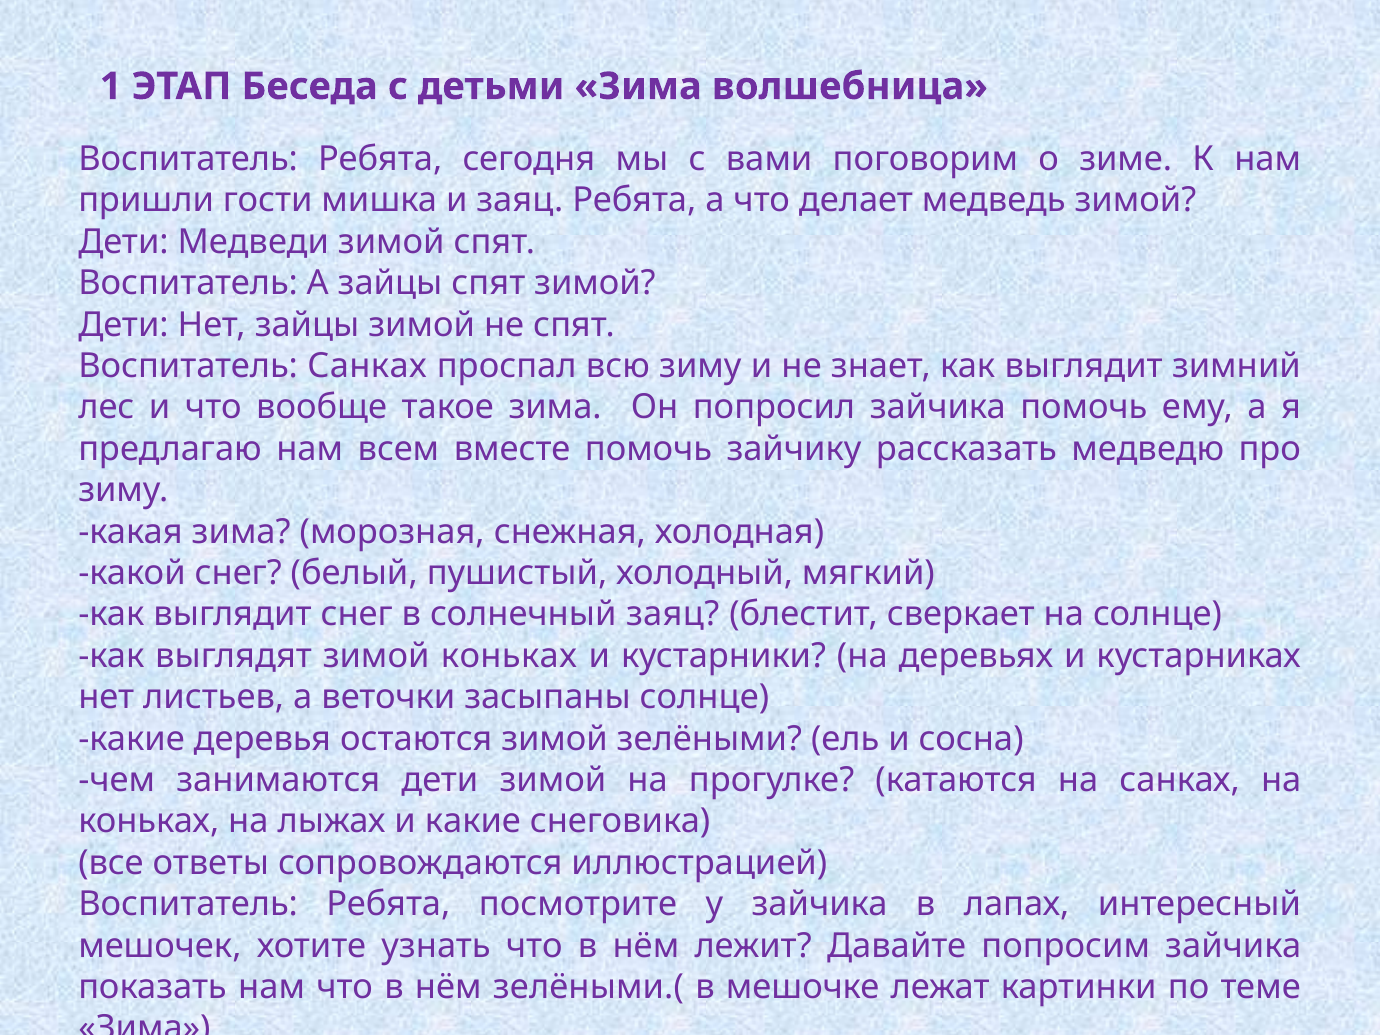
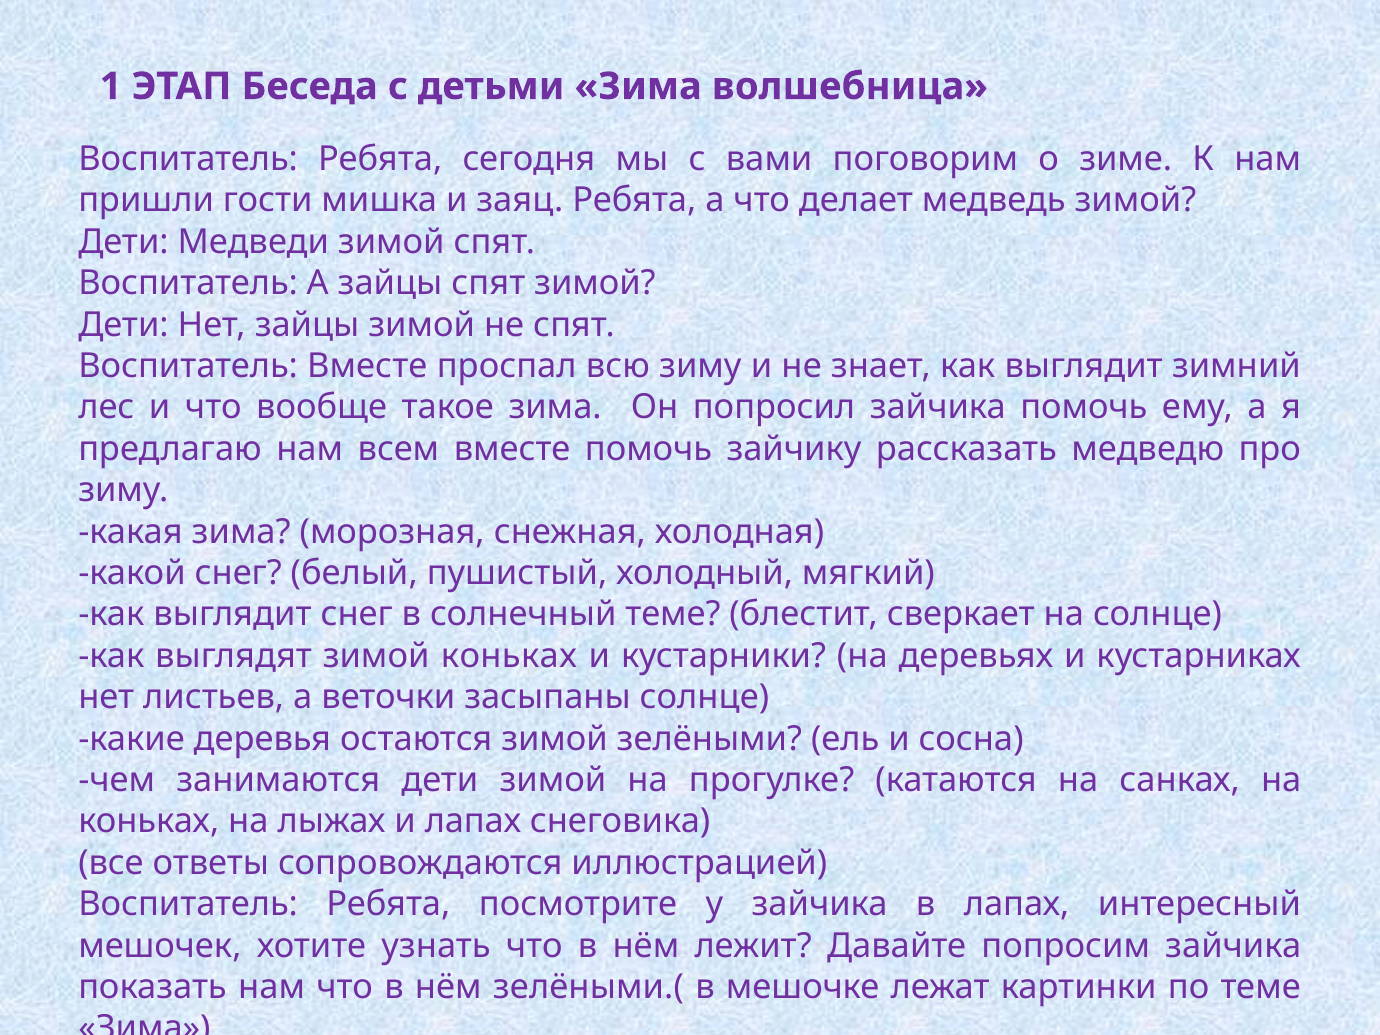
Воспитатель Санках: Санках -> Вместе (367, 366)
солнечный заяц: заяц -> теме (673, 615)
и какие: какие -> лапах (473, 822)
